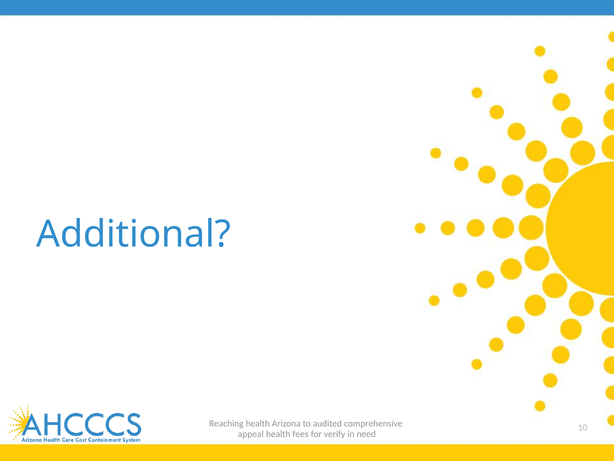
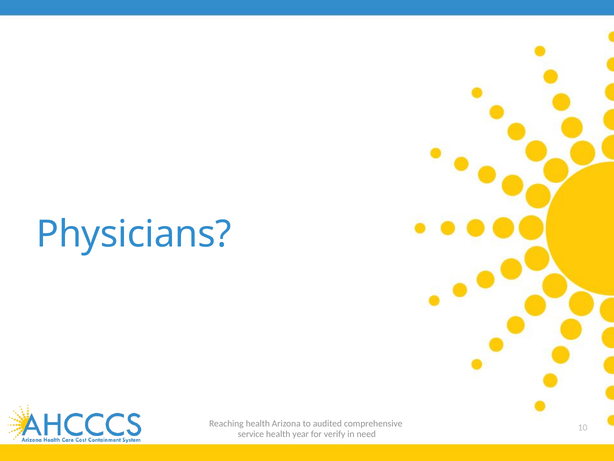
Additional: Additional -> Physicians (134, 234)
appeal: appeal -> service (251, 434)
fees: fees -> year (301, 434)
